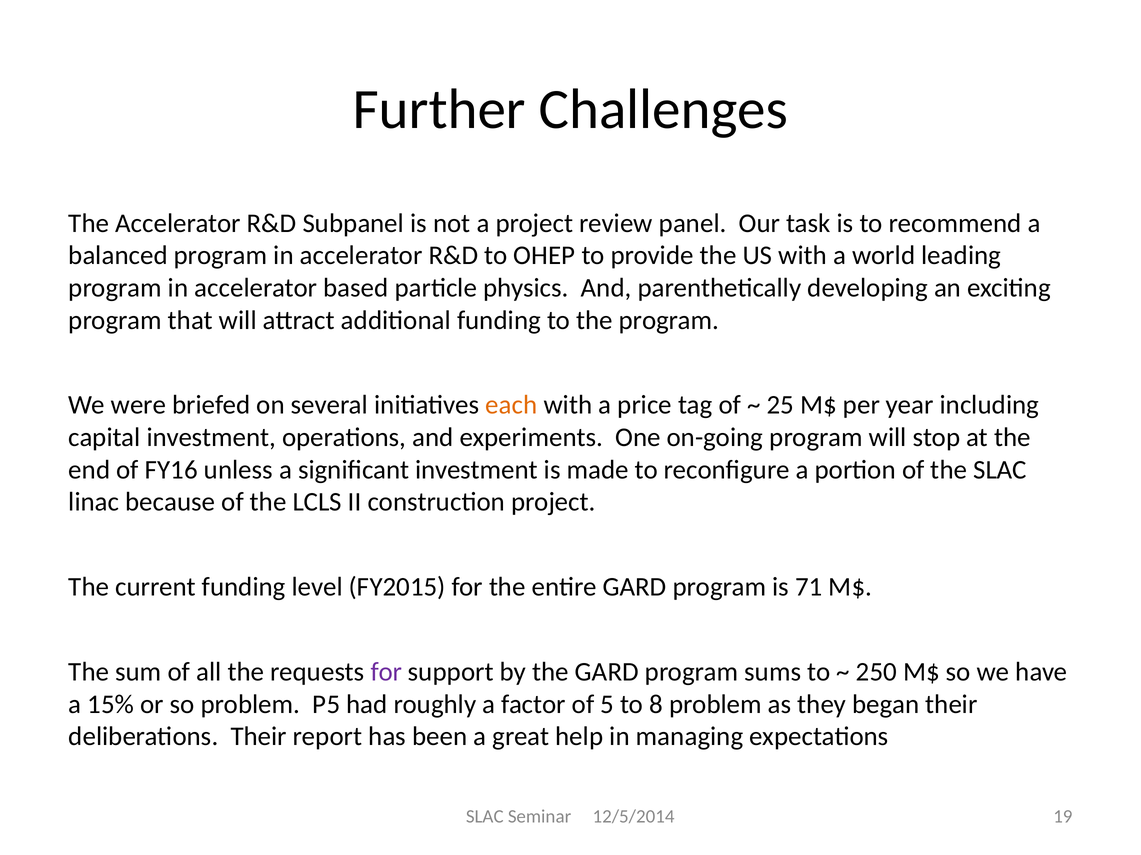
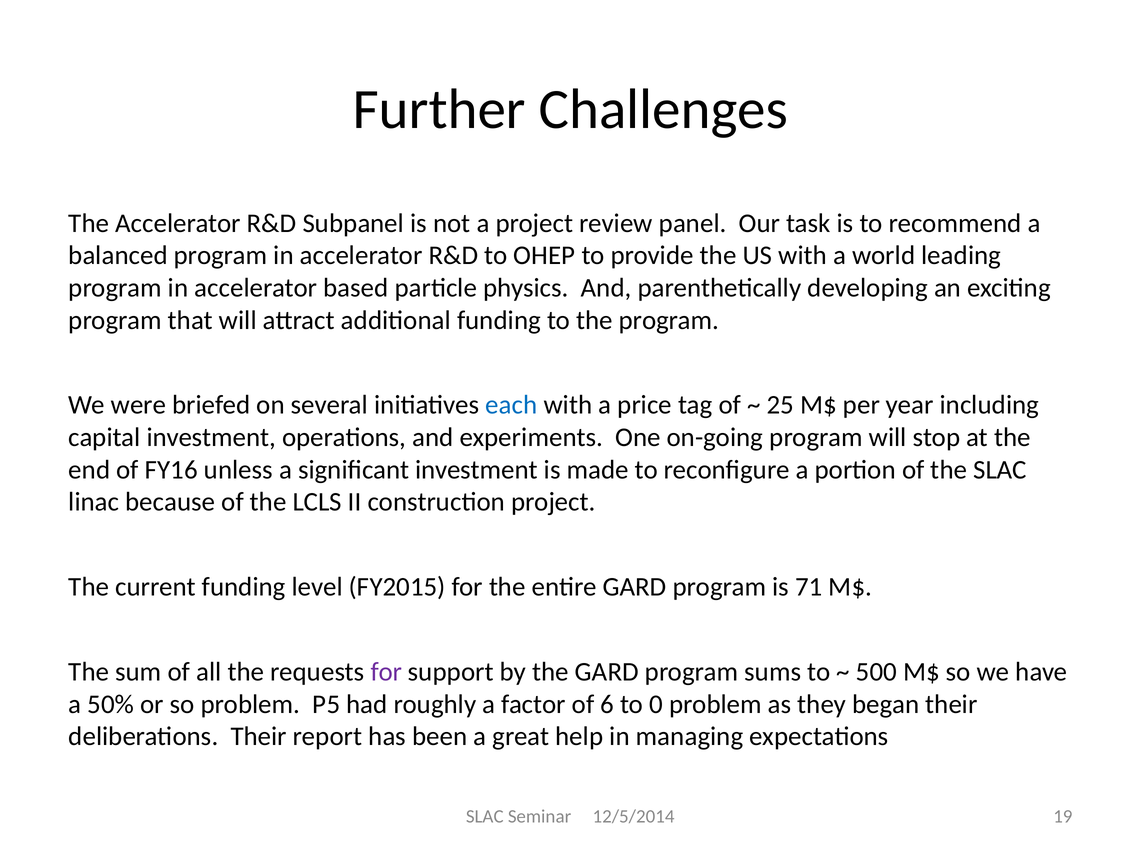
each colour: orange -> blue (511, 405)
250: 250 -> 500 (876, 672)
15%: 15% -> 50% (111, 705)
5: 5 -> 6 (607, 705)
8: 8 -> 0 (656, 705)
